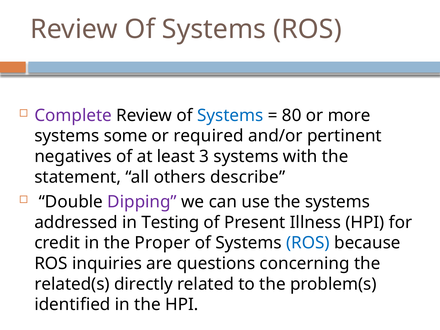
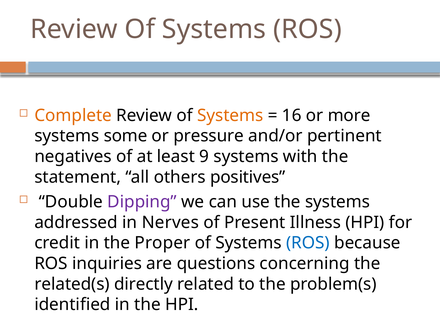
Complete colour: purple -> orange (73, 115)
Systems colour: blue -> orange (230, 115)
80: 80 -> 16 (292, 115)
required: required -> pressure (209, 136)
3: 3 -> 9 (204, 157)
describe: describe -> positives (248, 177)
Testing: Testing -> Nerves (170, 222)
